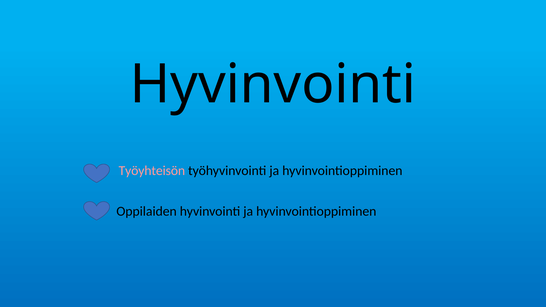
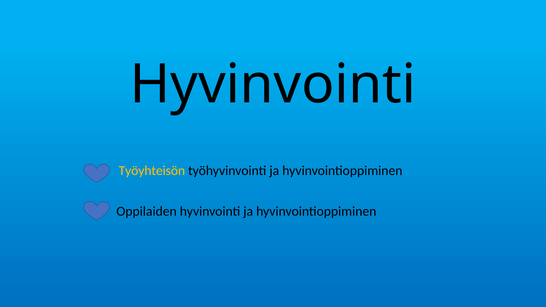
Työyhteisön colour: pink -> yellow (152, 171)
